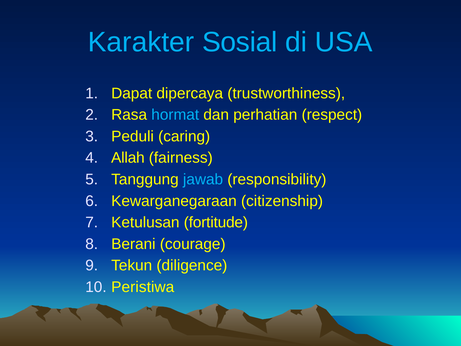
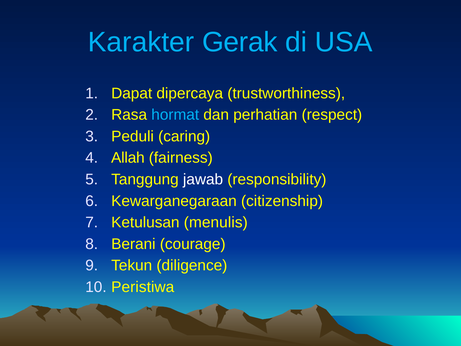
Sosial: Sosial -> Gerak (240, 42)
jawab colour: light blue -> white (203, 179)
fortitude: fortitude -> menulis (216, 222)
